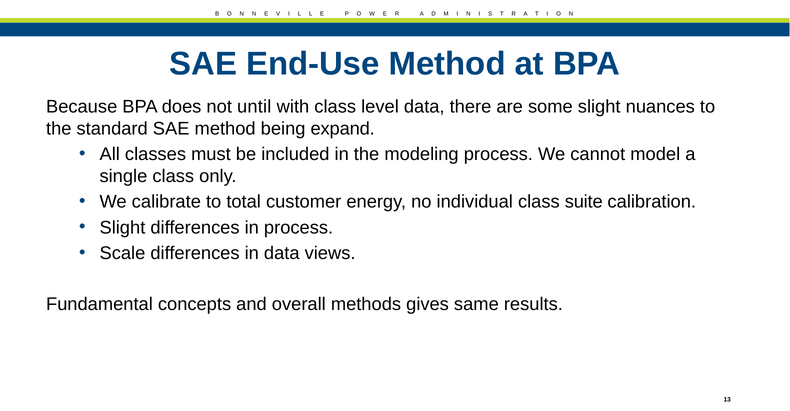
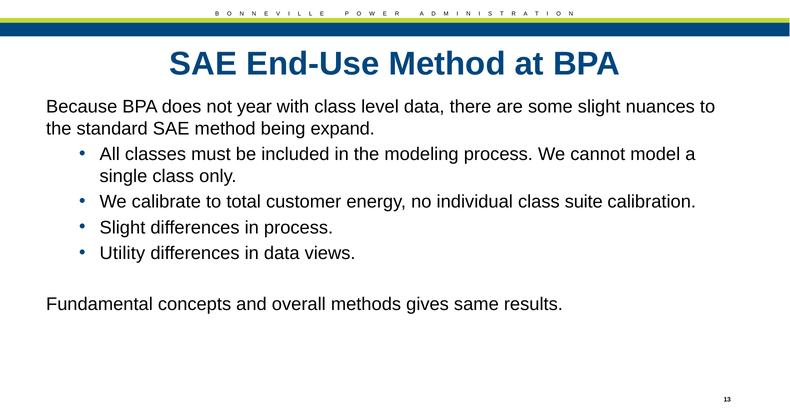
until: until -> year (254, 107)
Scale: Scale -> Utility (122, 253)
